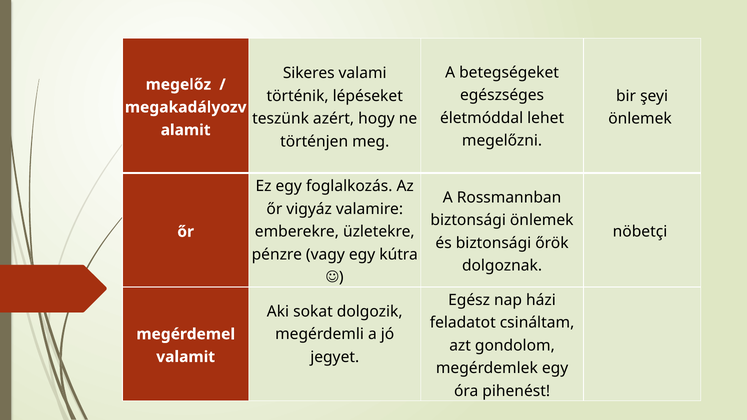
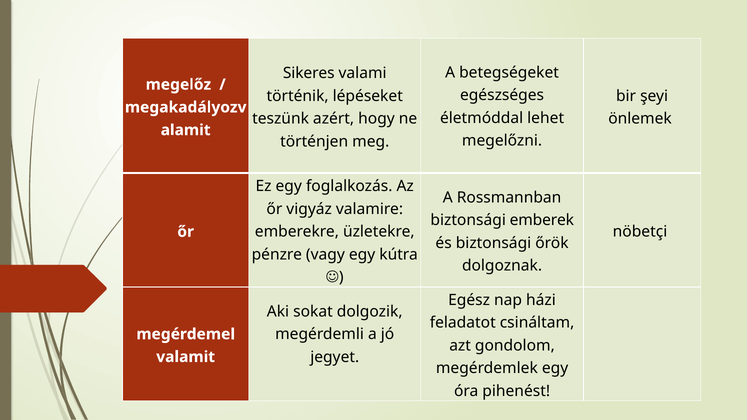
biztonsági önlemek: önlemek -> emberek (542, 220)
